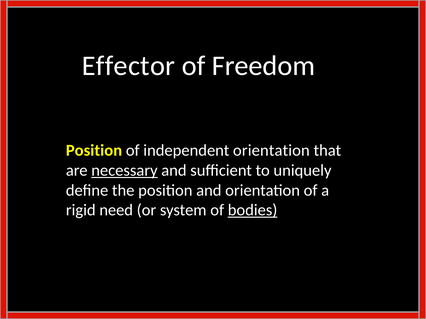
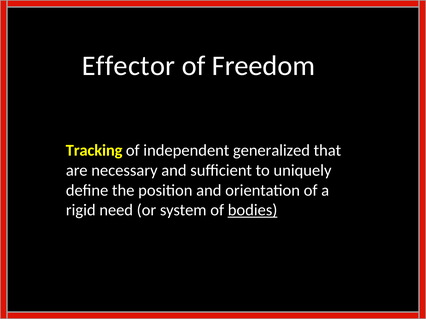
Position: Position -> Tracking (94, 151)
independent orientation: orientation -> generalized (271, 151)
necessary underline: present -> none (124, 171)
